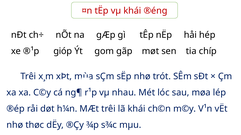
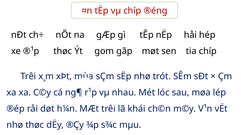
vµ khái: khái -> chíp (132, 11)
®¹p gióp: gióp -> thøc (63, 51)
